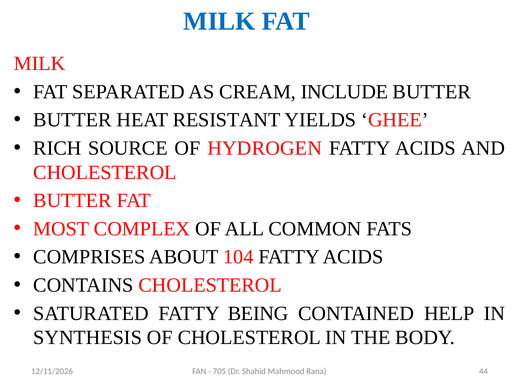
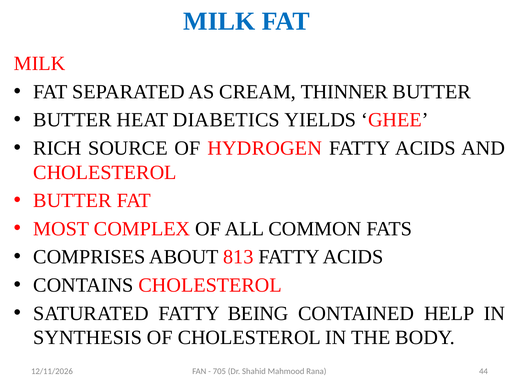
INCLUDE: INCLUDE -> THINNER (344, 92)
RESISTANT: RESISTANT -> DIABETICS (226, 120)
104: 104 -> 813 (238, 257)
